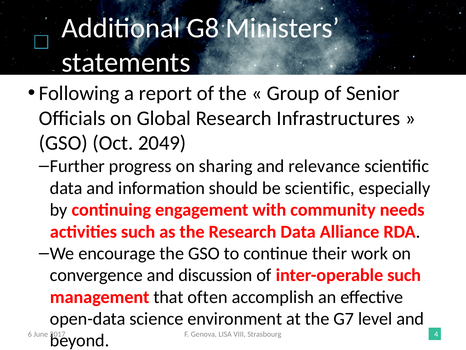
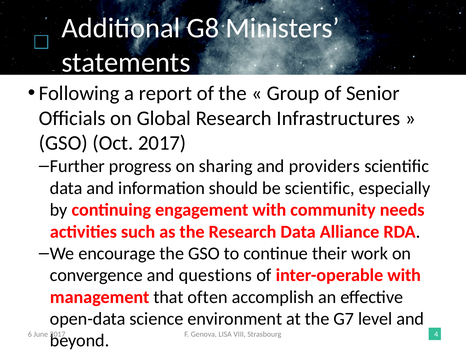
Oct 2049: 2049 -> 2017 (162, 143)
relevance: relevance -> providers (324, 166)
discussion: discussion -> questions (215, 275)
inter-operable such: such -> with (404, 275)
